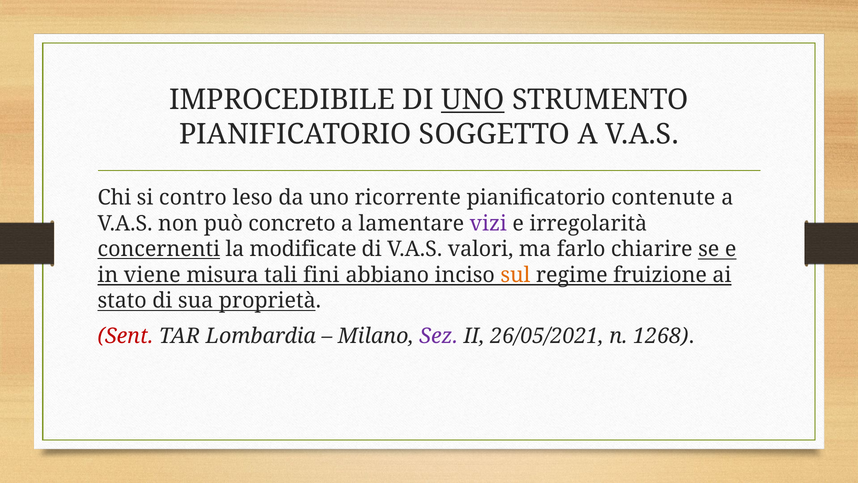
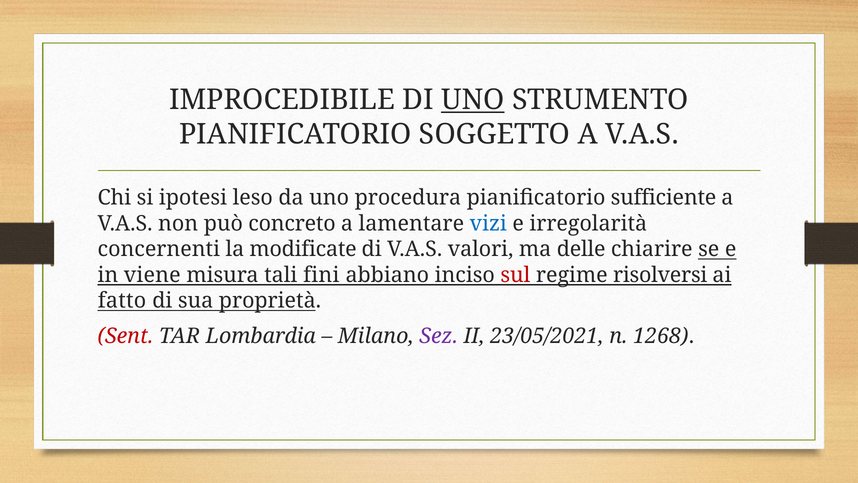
contro: contro -> ipotesi (193, 198)
ricorrente: ricorrente -> procedura (408, 198)
contenute: contenute -> sufficiente (664, 198)
vizi colour: purple -> blue (488, 223)
concernenti underline: present -> none (159, 249)
farlo: farlo -> delle (581, 249)
sul colour: orange -> red (515, 275)
fruizione: fruizione -> risolversi (660, 275)
stato: stato -> fatto (122, 301)
26/05/2021: 26/05/2021 -> 23/05/2021 (547, 336)
